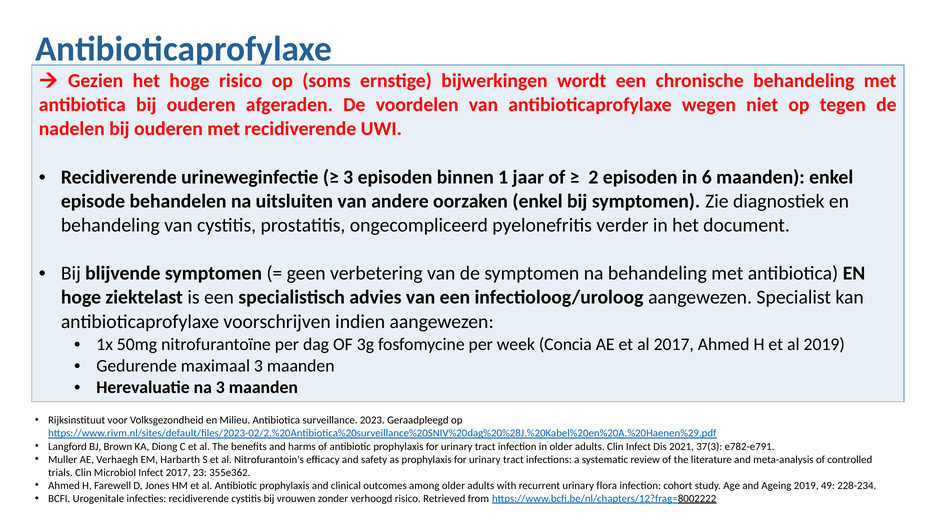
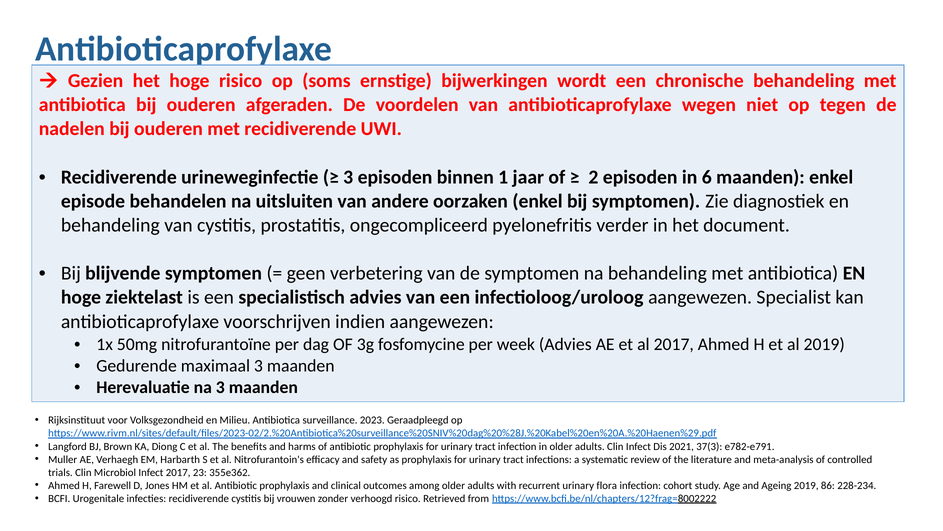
week Concia: Concia -> Advies (565, 344)
49: 49 -> 86 (828, 485)
